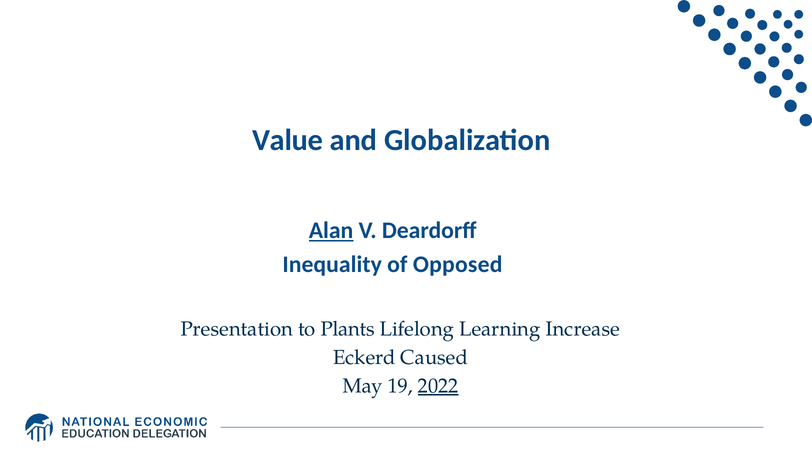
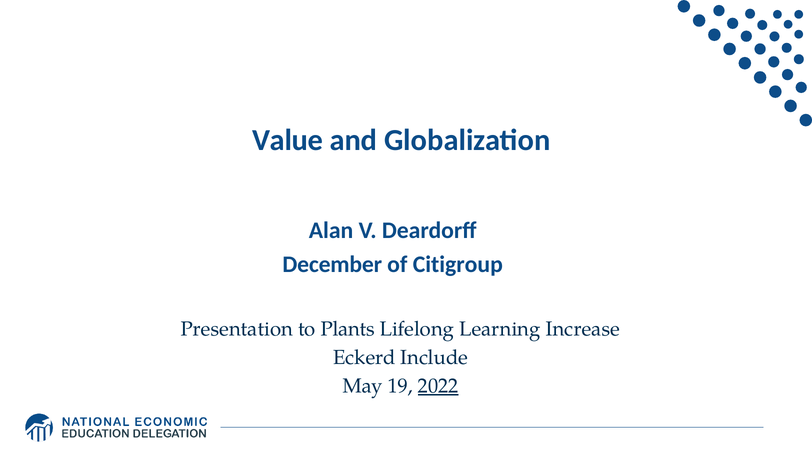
Alan underline: present -> none (331, 230)
Inequality: Inequality -> December (332, 264)
Opposed: Opposed -> Citigroup (458, 264)
Caused: Caused -> Include (434, 357)
